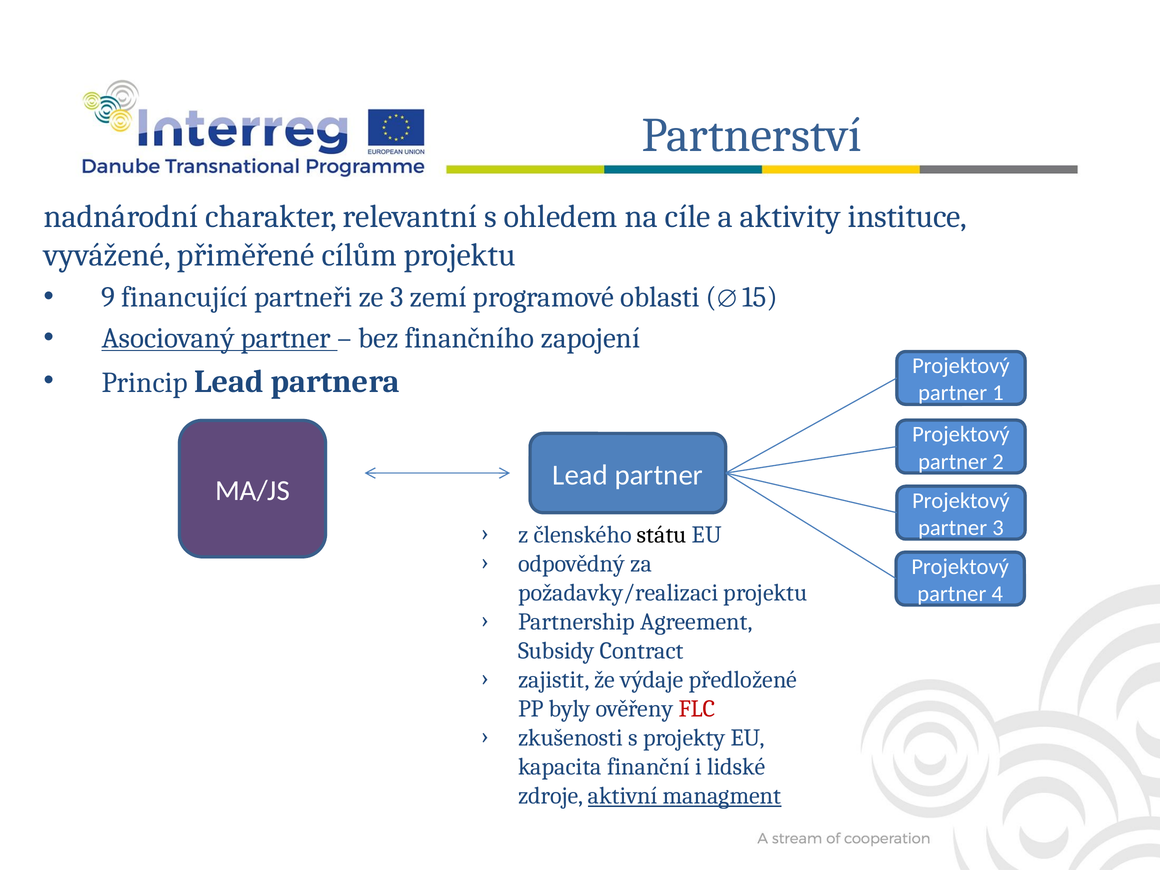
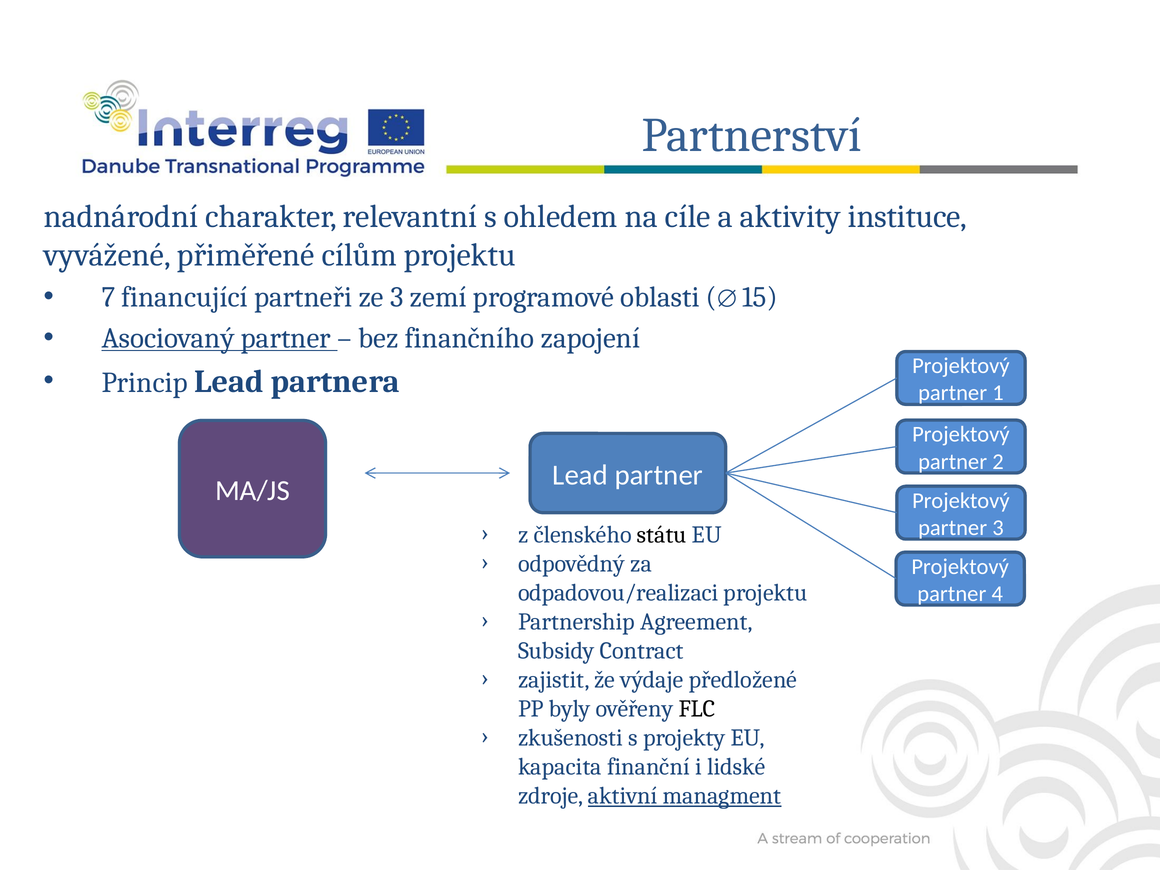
9: 9 -> 7 (108, 297)
požadavky/realizaci: požadavky/realizaci -> odpadovou/realizaci (618, 593)
FLC colour: red -> black (697, 709)
